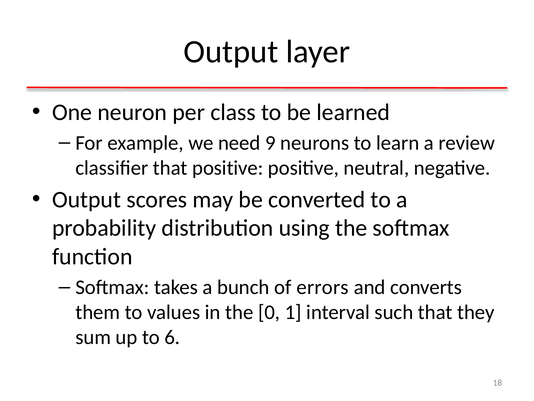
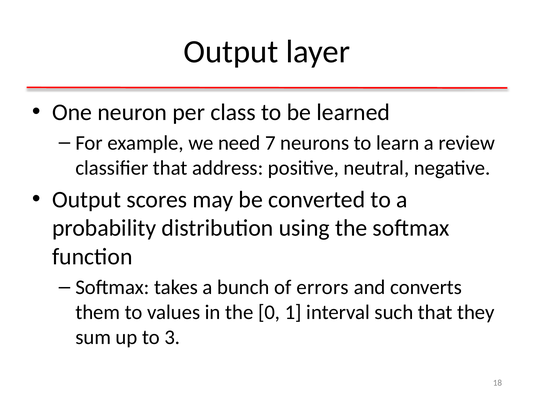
9: 9 -> 7 (270, 143)
that positive: positive -> address (228, 168)
6: 6 -> 3 (172, 337)
